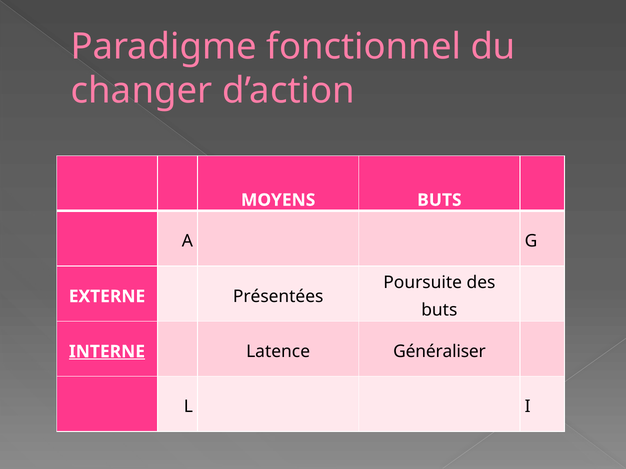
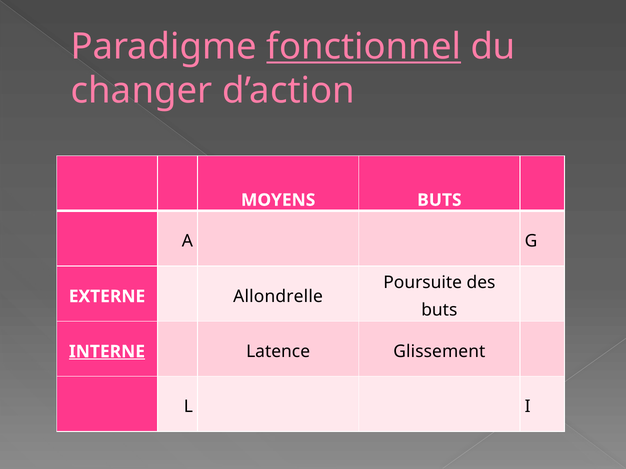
fonctionnel underline: none -> present (364, 47)
Présentées: Présentées -> Allondrelle (278, 297)
Généraliser: Généraliser -> Glissement (439, 352)
